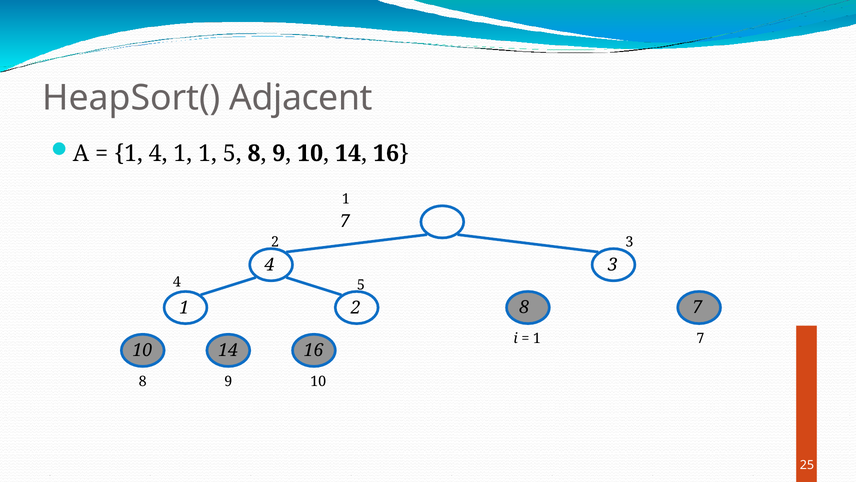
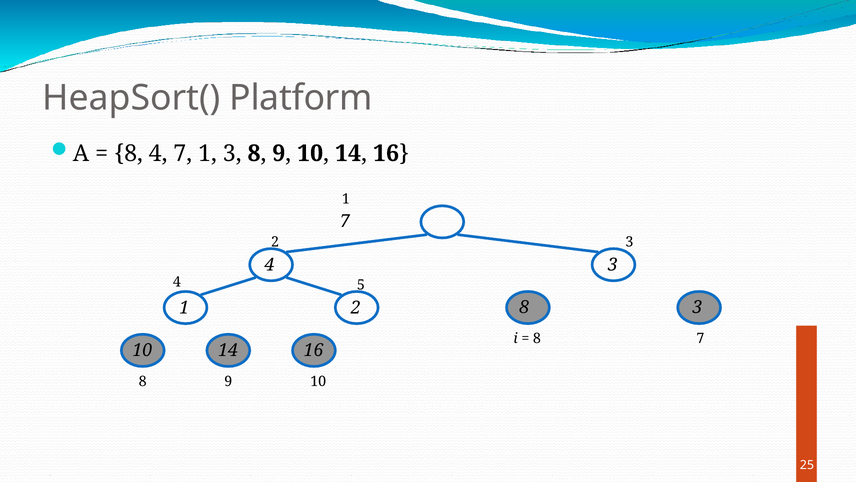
Adjacent: Adjacent -> Platform (301, 98)
1: 1 -> 8 (129, 153)
1: 1 -> 7 (183, 153)
5: 5 -> 3 (232, 153)
2 7: 7 -> 3 (697, 307)
1: 1 -> 8 (537, 338)
